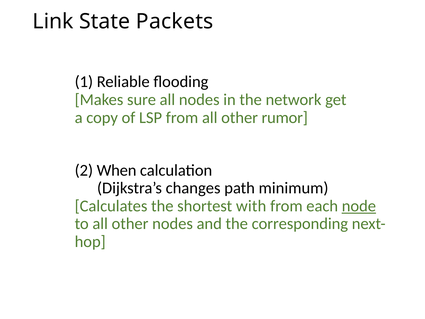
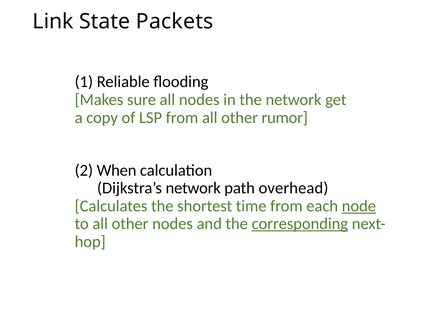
Dijkstra’s changes: changes -> network (193, 188)
minimum: minimum -> overhead (294, 188)
with: with -> time (251, 206)
corresponding underline: none -> present (300, 224)
